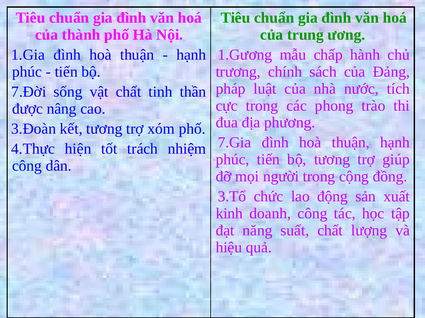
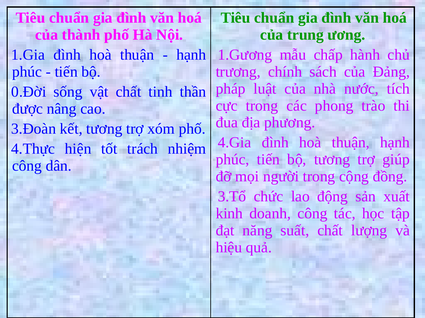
7.Đời: 7.Đời -> 0.Đời (29, 92)
7.Gia: 7.Gia -> 4.Gia (235, 143)
